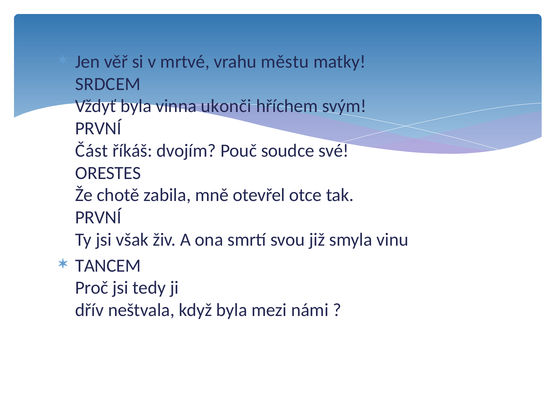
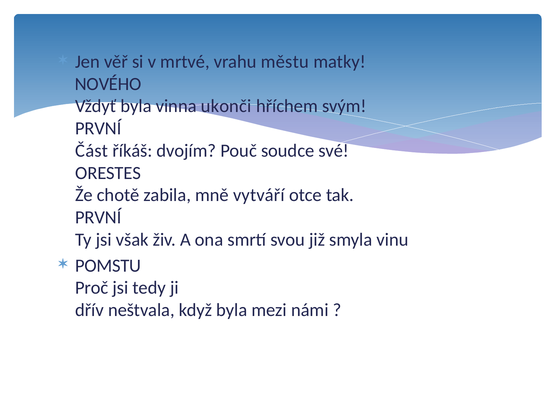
SRDCEM: SRDCEM -> NOVÉHO (108, 84)
otevřel: otevřel -> vytváří (259, 195)
TANCEM: TANCEM -> POMSTU (108, 265)
